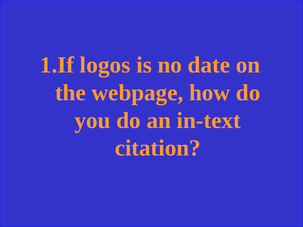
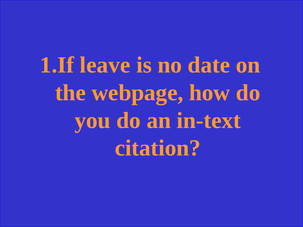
logos: logos -> leave (105, 65)
